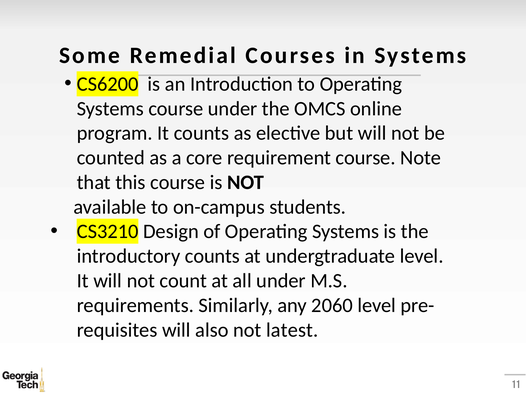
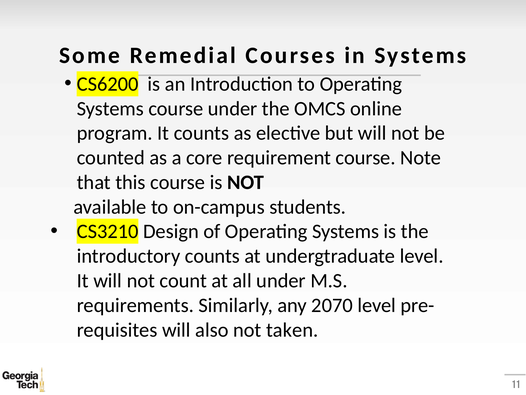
2060: 2060 -> 2070 (332, 305)
latest: latest -> taken (292, 329)
